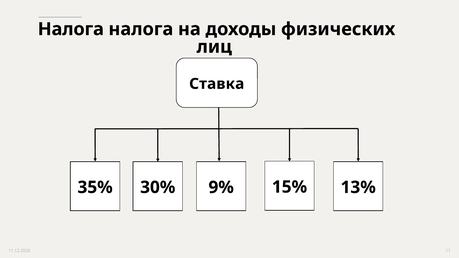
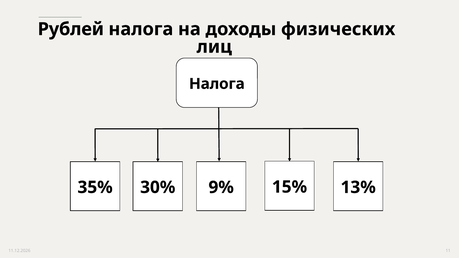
Налога: Налога -> Рублей (71, 29)
Ставка: Ставка -> Налога (217, 84)
